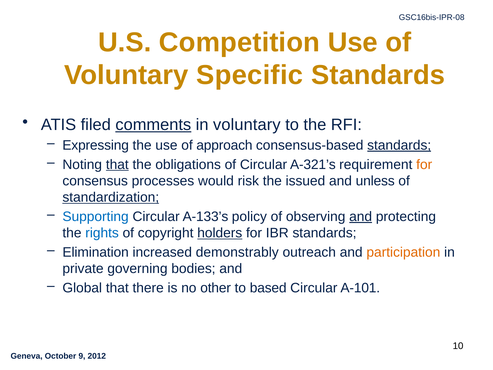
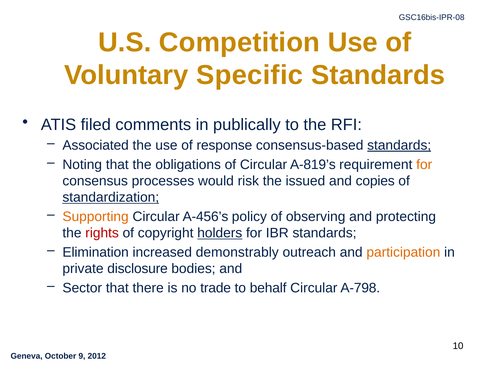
comments underline: present -> none (153, 125)
in voluntary: voluntary -> publically (247, 125)
Expressing: Expressing -> Associated (96, 145)
approach: approach -> response (224, 145)
that underline: present -> none (117, 164)
A-321’s: A-321’s -> A-819’s (313, 164)
unless: unless -> copies (375, 181)
Supporting colour: blue -> orange (96, 216)
A-133’s: A-133’s -> A-456’s (205, 216)
and underline: present -> none (361, 216)
rights colour: blue -> red (102, 233)
governing: governing -> disclosure (138, 268)
Global: Global -> Sector (82, 288)
other: other -> trade (216, 288)
based: based -> behalf (268, 288)
A-101: A-101 -> A-798 (360, 288)
